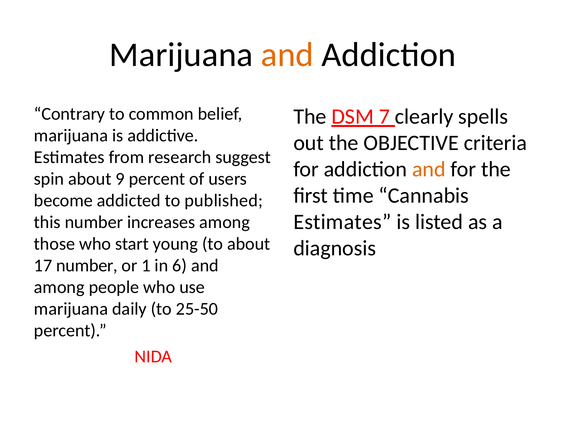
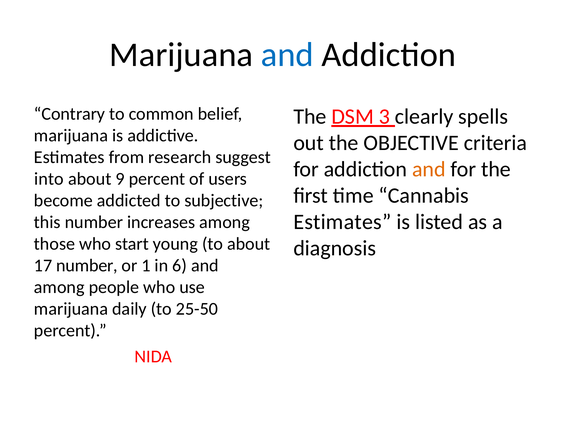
and colour: orange -> blue (287, 55)
7: 7 -> 3 (384, 117)
spin: spin -> into (49, 179)
published: published -> subjective (224, 201)
